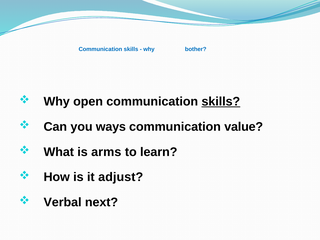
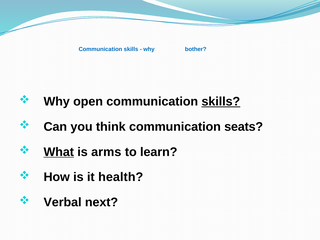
ways: ways -> think (111, 127)
value: value -> seats (244, 127)
What underline: none -> present (59, 152)
adjust: adjust -> health (121, 177)
